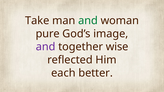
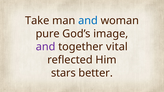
and colour: green -> blue (88, 21)
wise: wise -> vital (117, 47)
each: each -> stars (63, 73)
